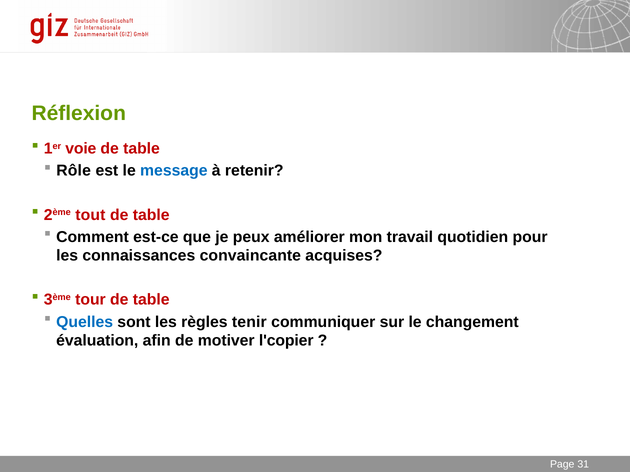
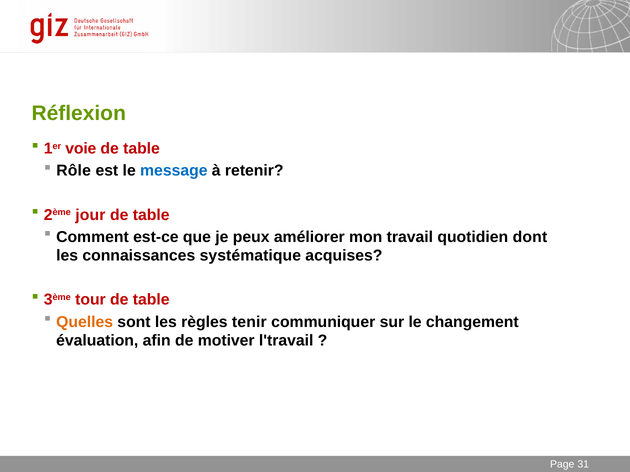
tout: tout -> jour (90, 215)
pour: pour -> dont (530, 237)
convaincante: convaincante -> systématique (250, 256)
Quelles colour: blue -> orange (85, 322)
l'copier: l'copier -> l'travail (286, 341)
